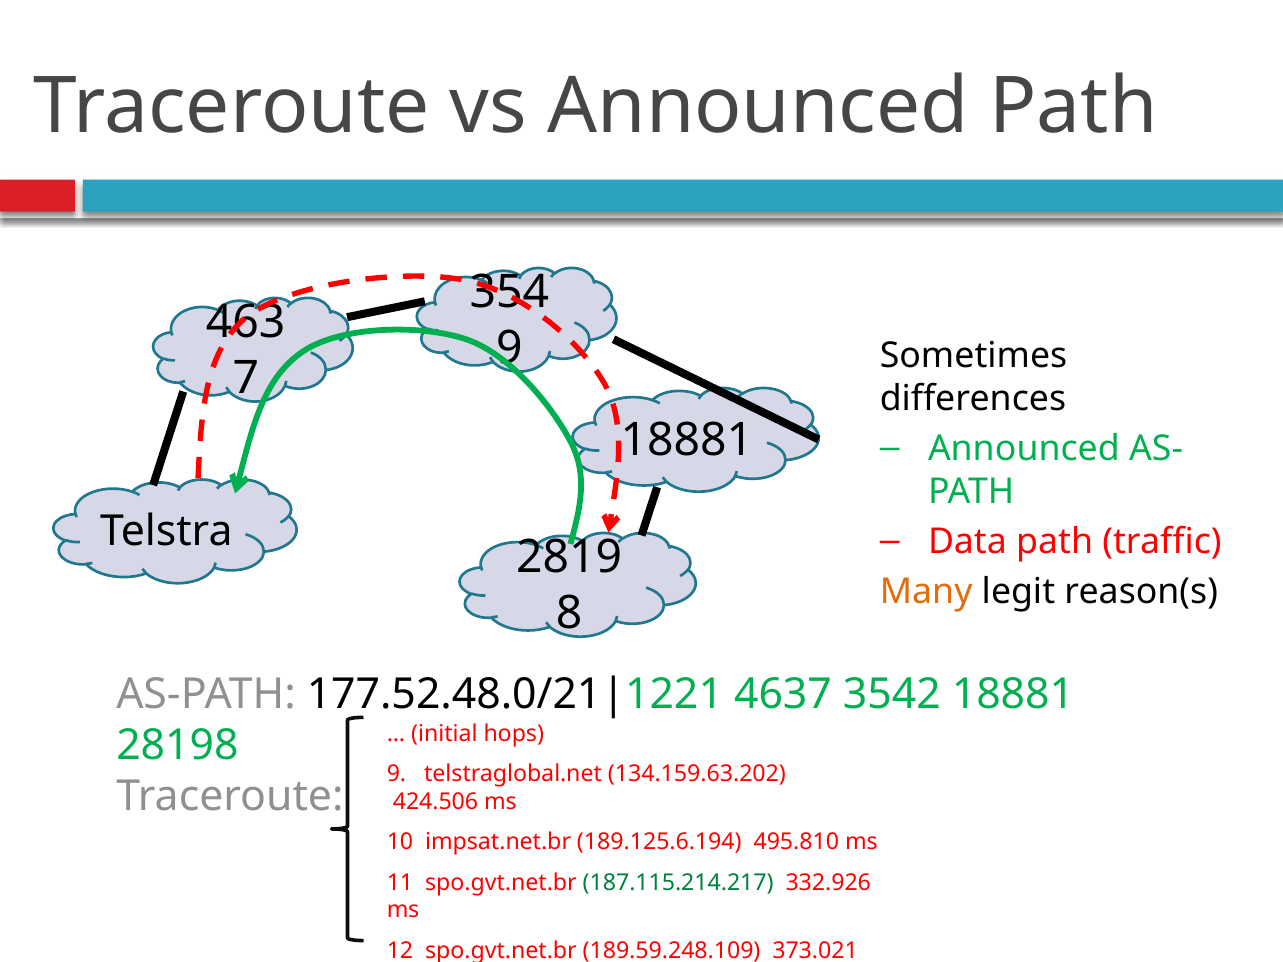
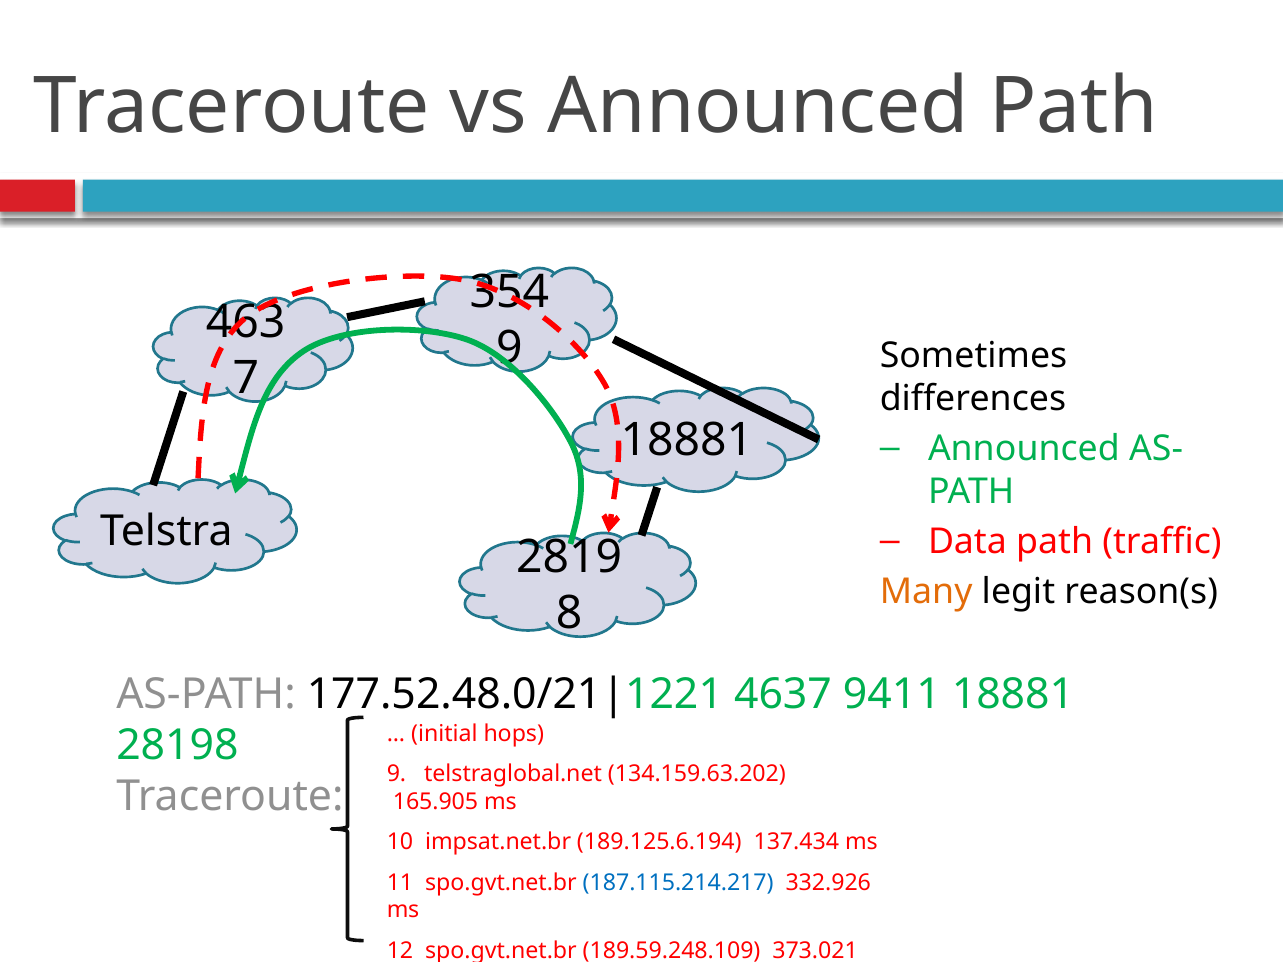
3542: 3542 -> 9411 (892, 694)
424.506: 424.506 -> 165.905 (436, 802)
495.810: 495.810 -> 137.434 (796, 842)
187.115.214.217 colour: green -> blue (678, 883)
